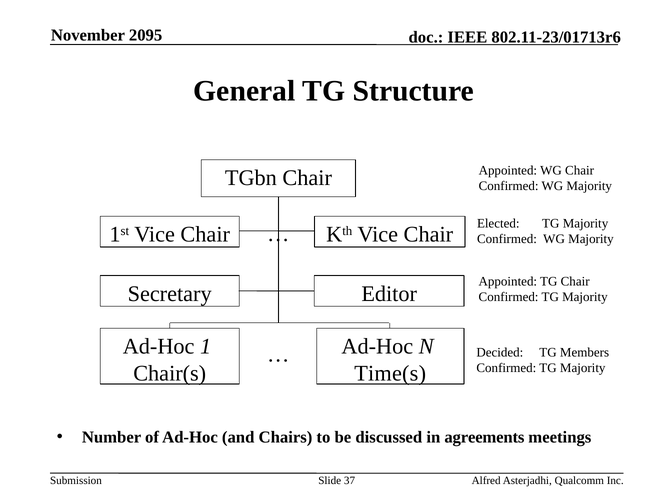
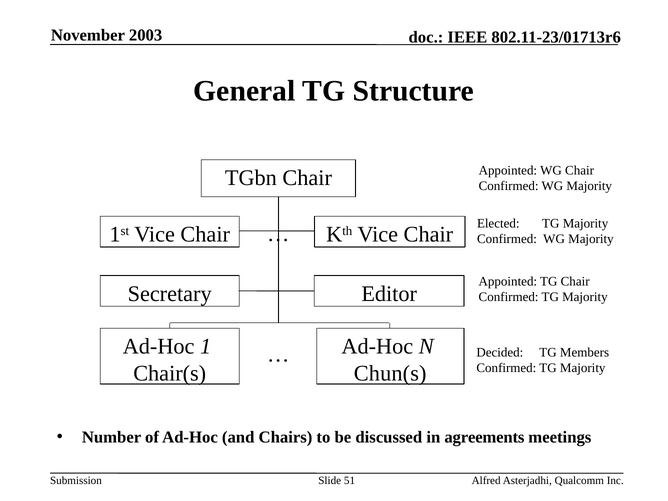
2095: 2095 -> 2003 (146, 35)
Time(s: Time(s -> Chun(s (390, 373)
37: 37 -> 51 (350, 480)
